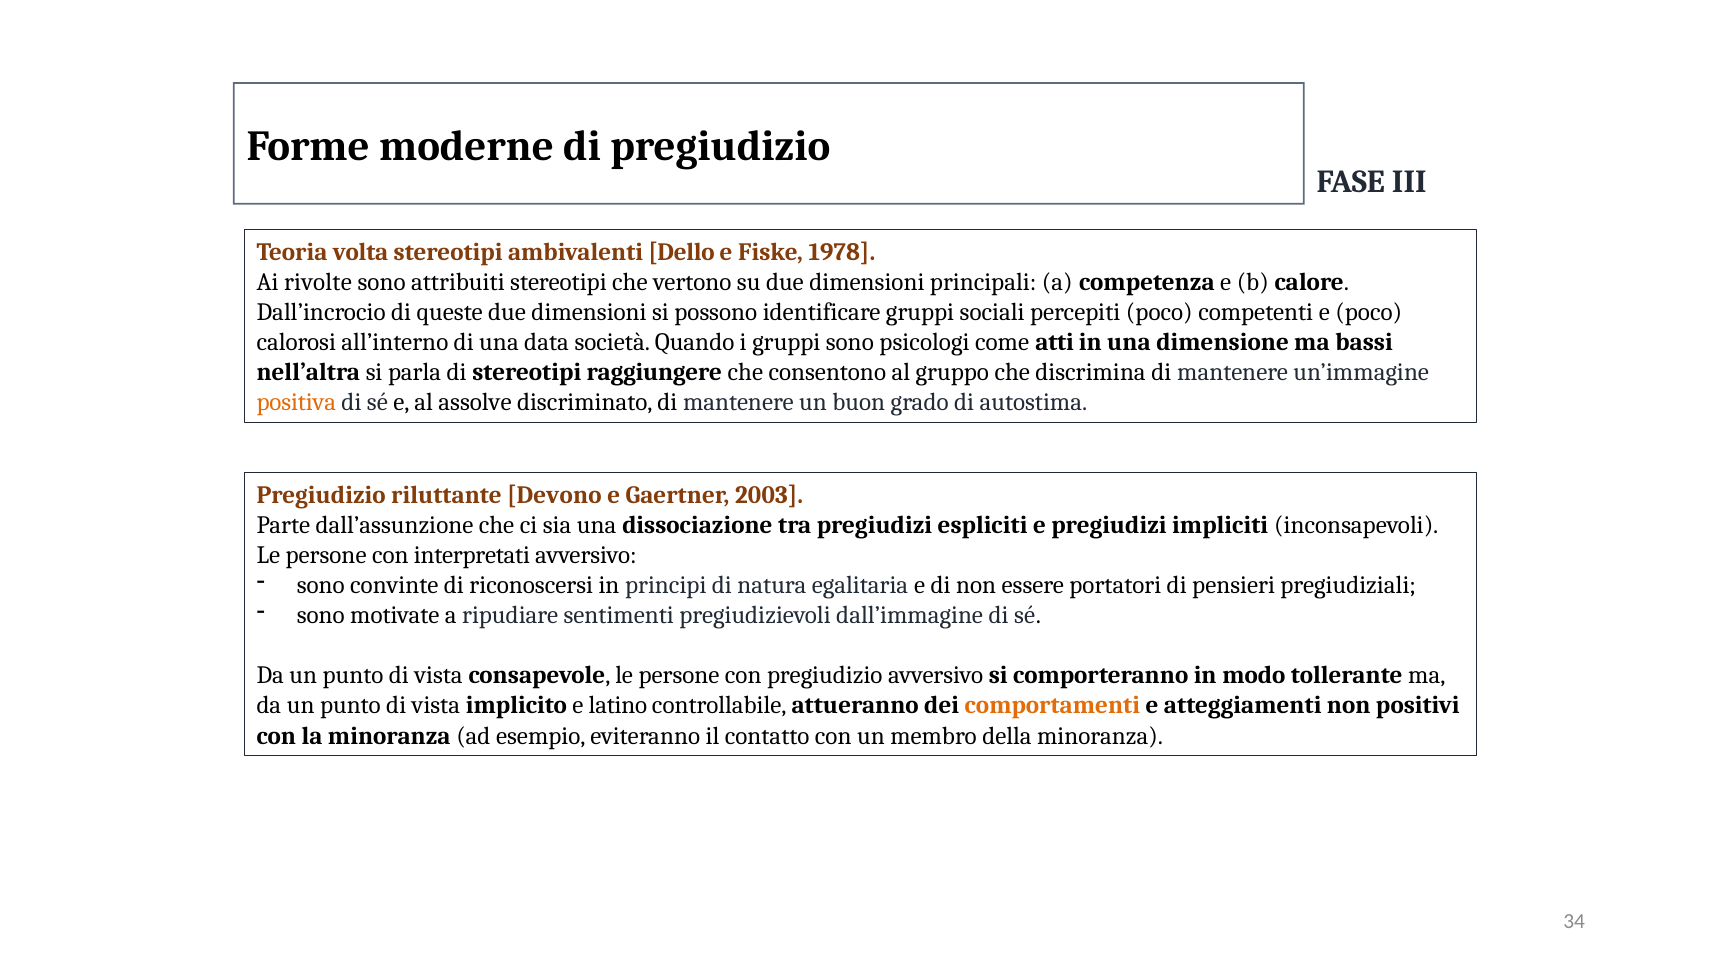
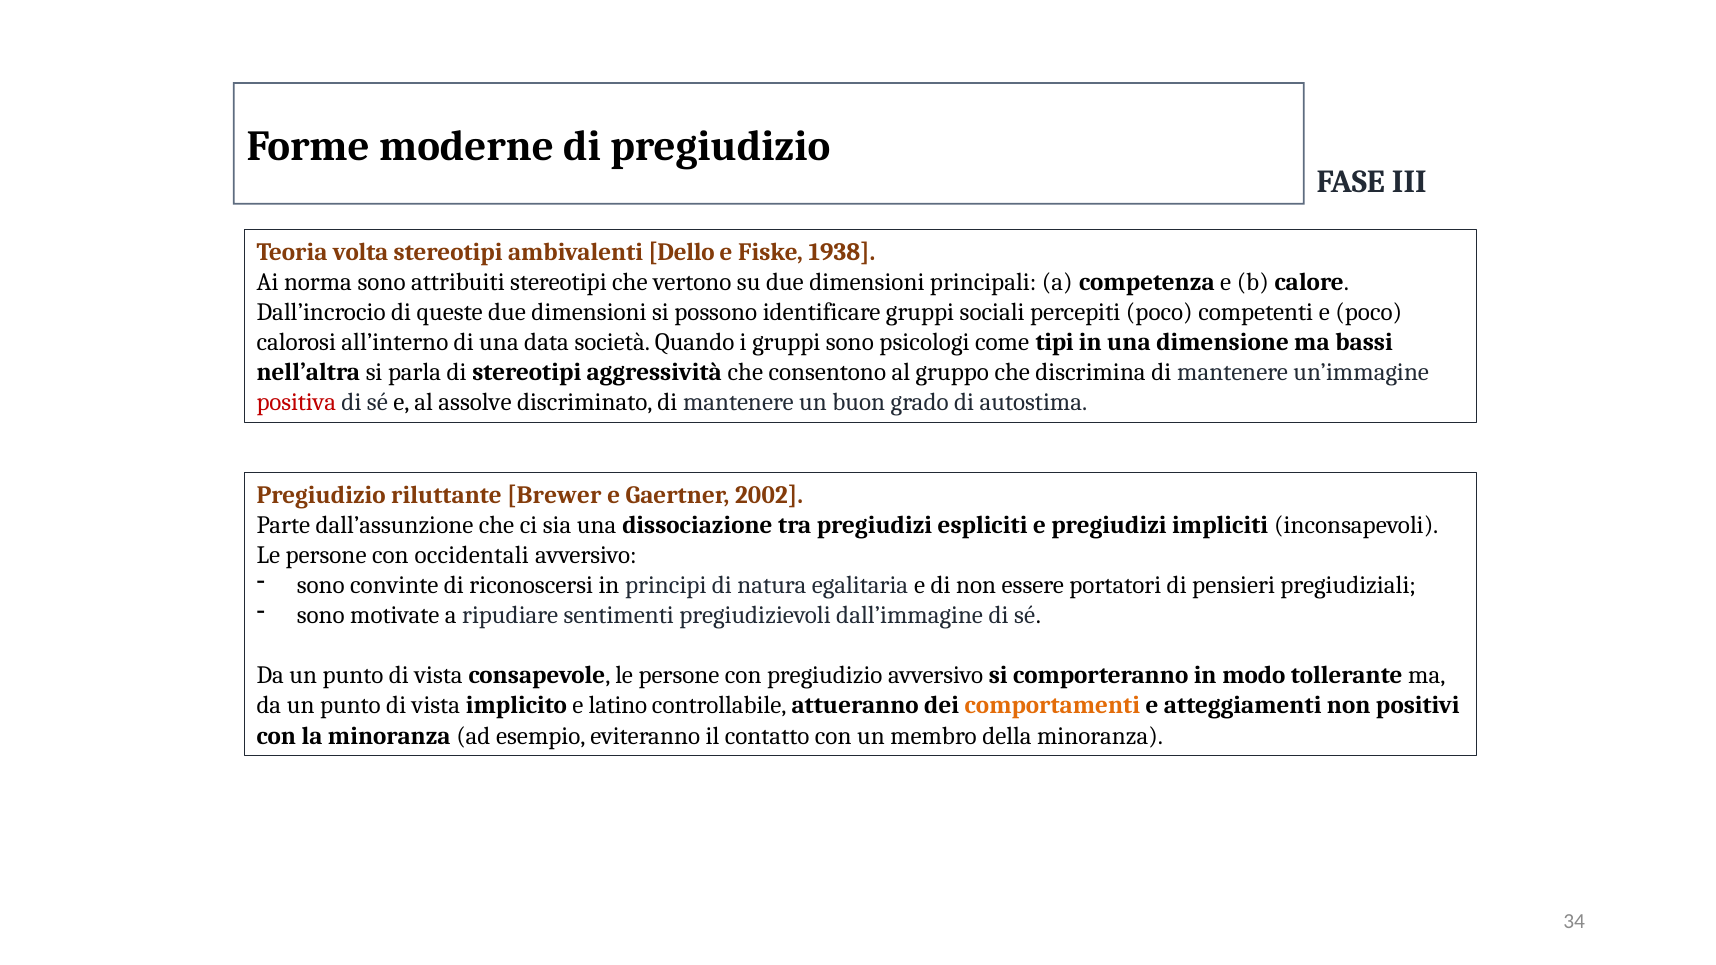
1978: 1978 -> 1938 (842, 252)
rivolte: rivolte -> norma (318, 282)
atti: atti -> tipi (1055, 342)
raggiungere: raggiungere -> aggressività (654, 372)
positiva colour: orange -> red (296, 403)
Devono: Devono -> Brewer (554, 496)
2003: 2003 -> 2002 (769, 496)
interpretati: interpretati -> occidentali (472, 556)
